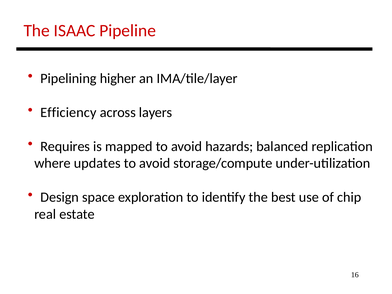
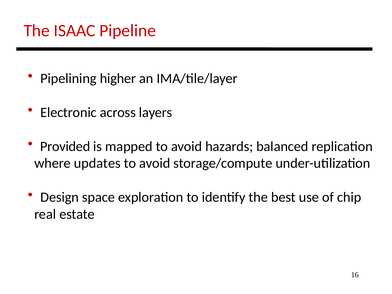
Efficiency: Efficiency -> Electronic (68, 112)
Requires: Requires -> Provided (65, 146)
